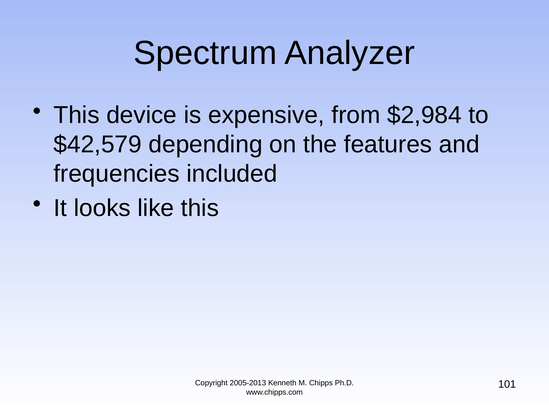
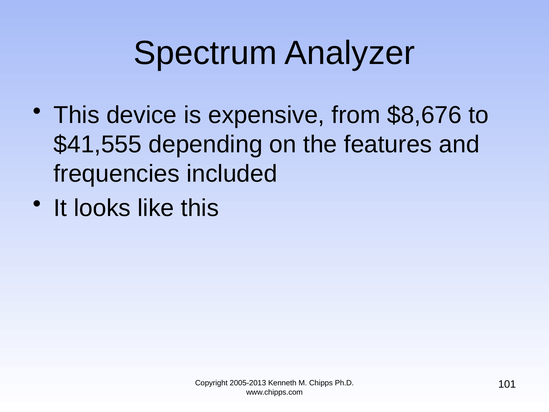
$2,984: $2,984 -> $8,676 (424, 115)
$42,579: $42,579 -> $41,555 (98, 144)
